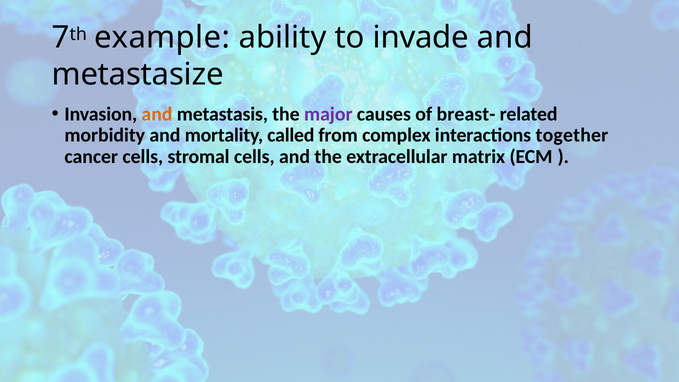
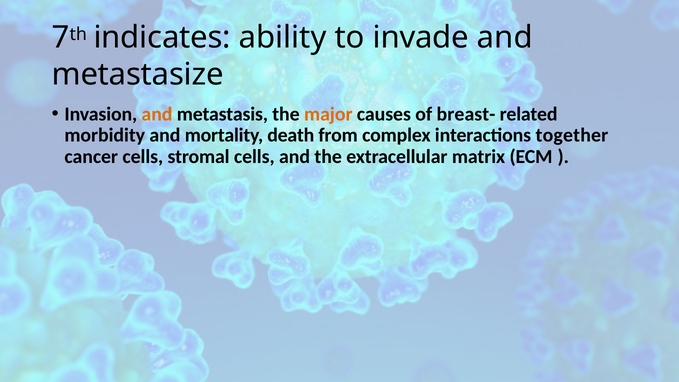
example: example -> indicates (162, 37)
major colour: purple -> orange (328, 114)
called: called -> death (291, 135)
